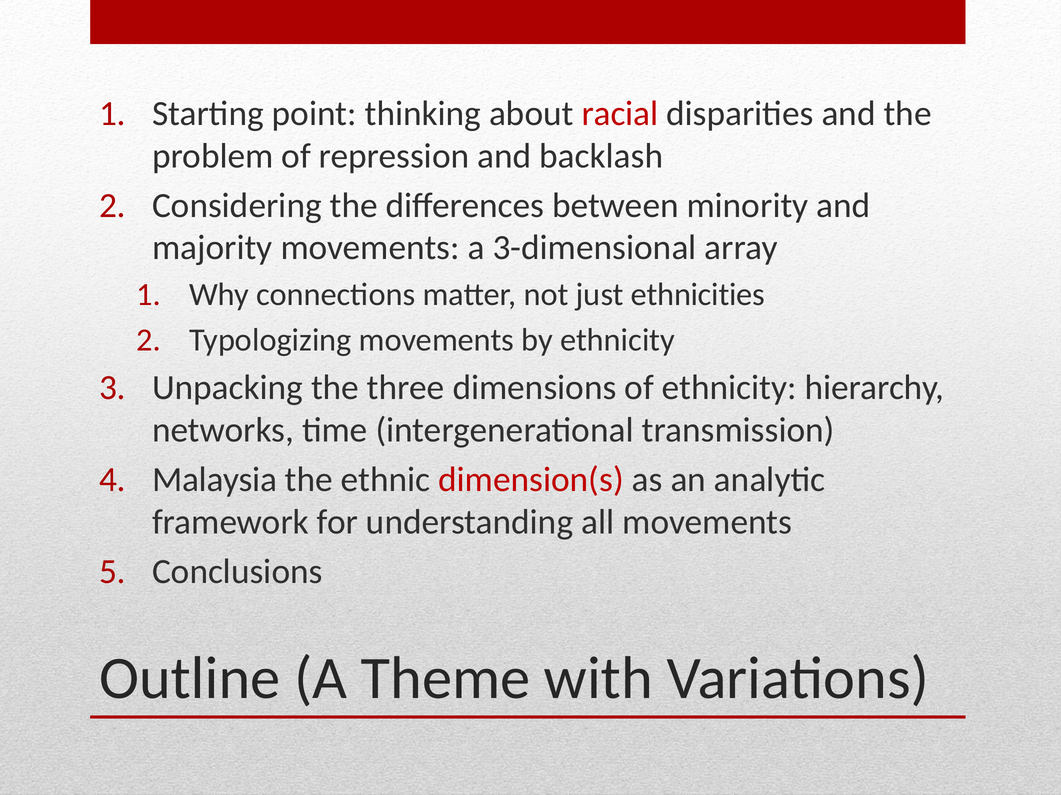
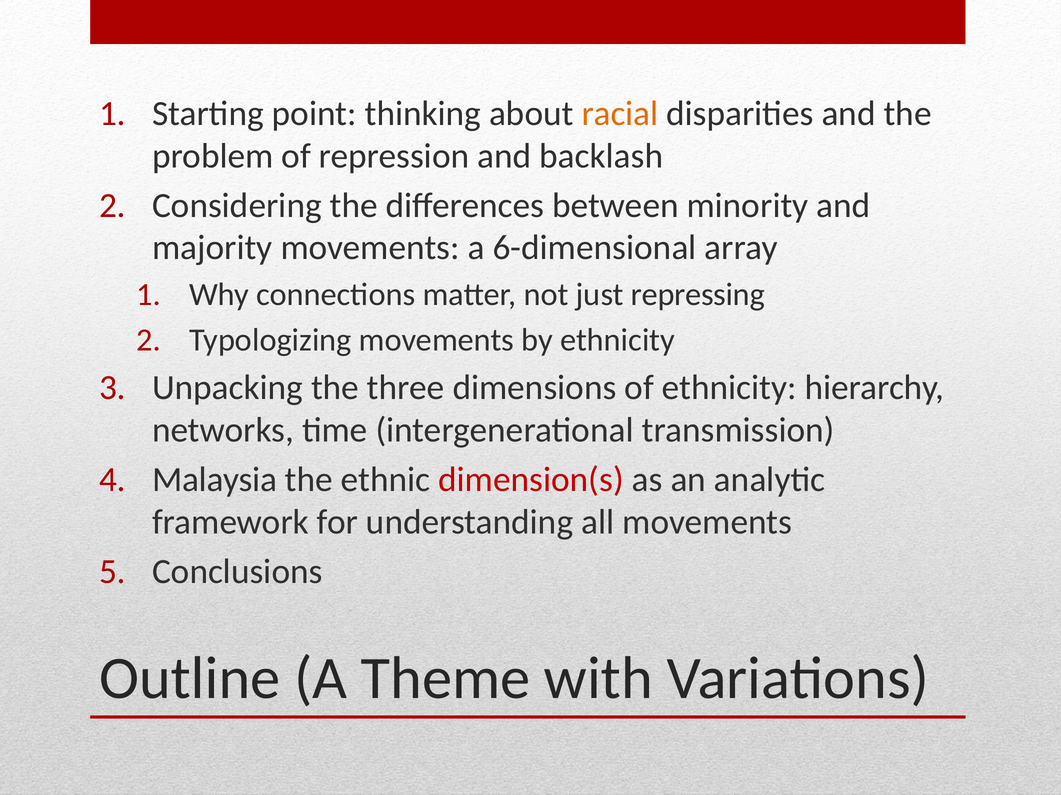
racial colour: red -> orange (620, 114)
3-dimensional: 3-dimensional -> 6-dimensional (595, 248)
ethnicities: ethnicities -> repressing (698, 295)
